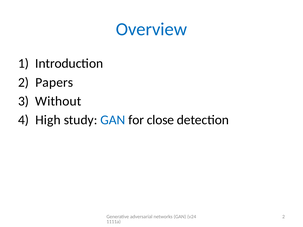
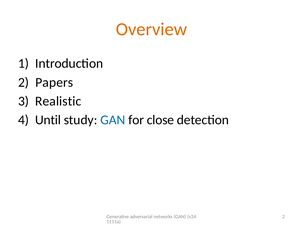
Overview colour: blue -> orange (151, 29)
Without: Without -> Realistic (58, 101)
High: High -> Until (48, 120)
